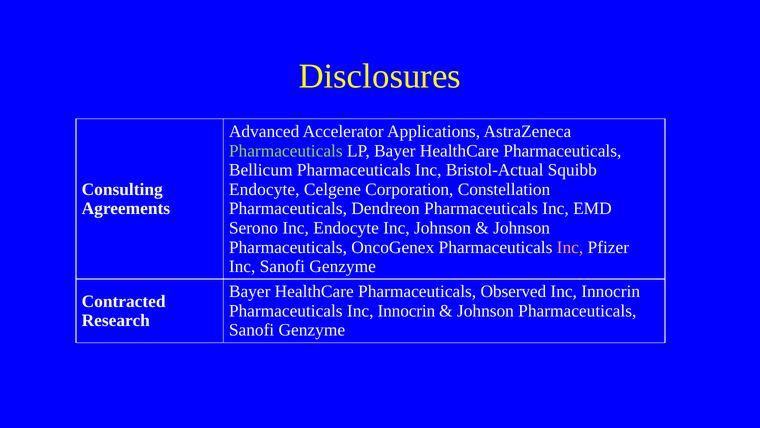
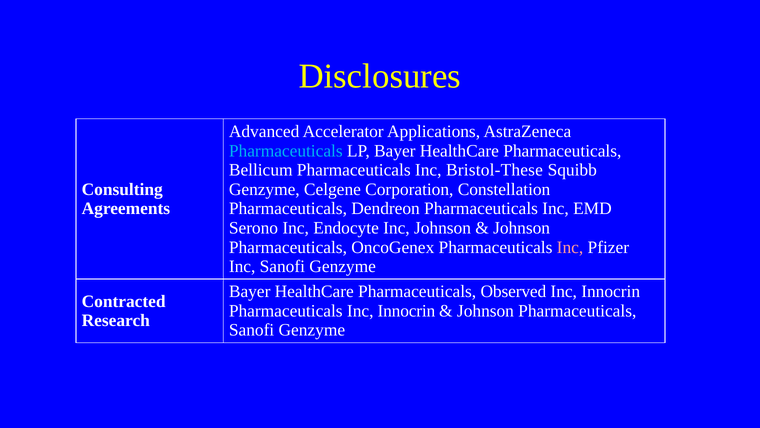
Pharmaceuticals colour: light green -> light blue (286, 151)
Bristol-Actual: Bristol-Actual -> Bristol-These (494, 170)
Endocyte: Endocyte -> Genzyme (264, 189)
